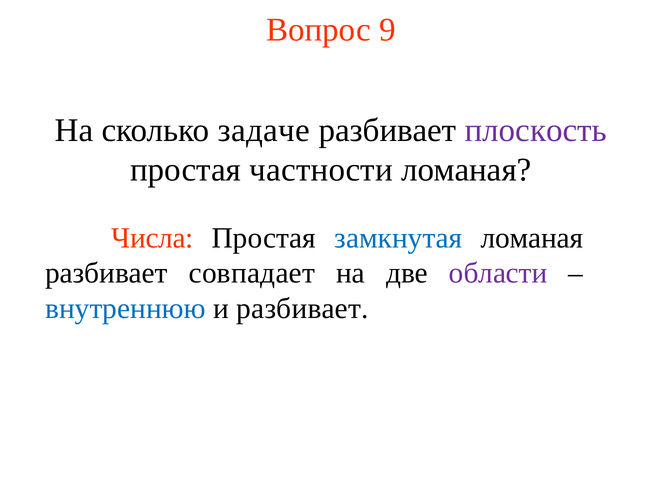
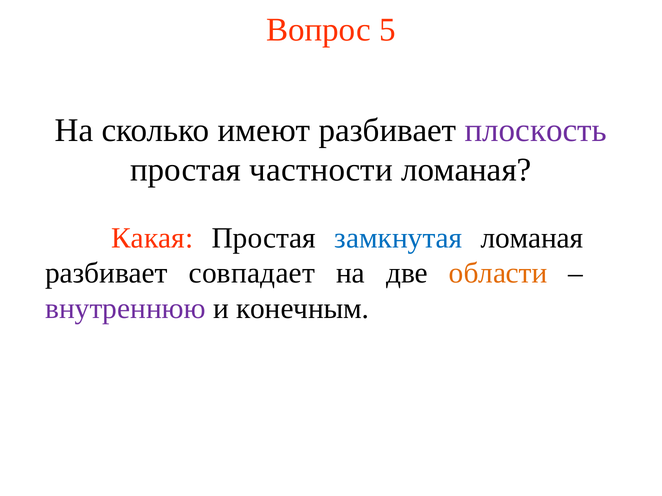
9: 9 -> 5 (388, 30)
задаче: задаче -> имеют (264, 130)
Числа: Числа -> Какая (152, 238)
области colour: purple -> orange (498, 273)
внутреннюю colour: blue -> purple (125, 309)
и разбивает: разбивает -> конечным (303, 309)
